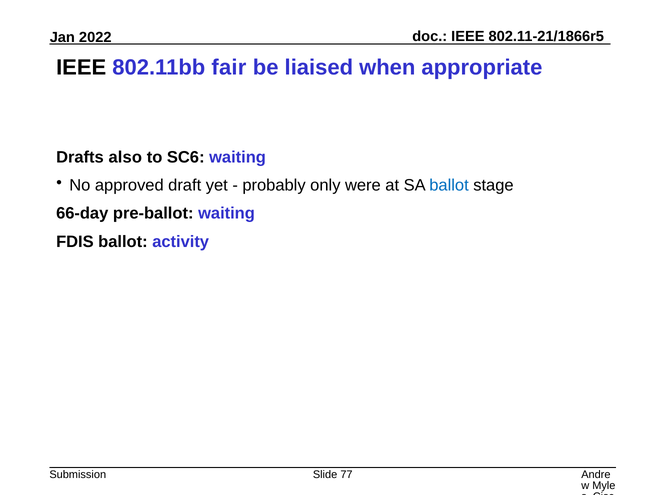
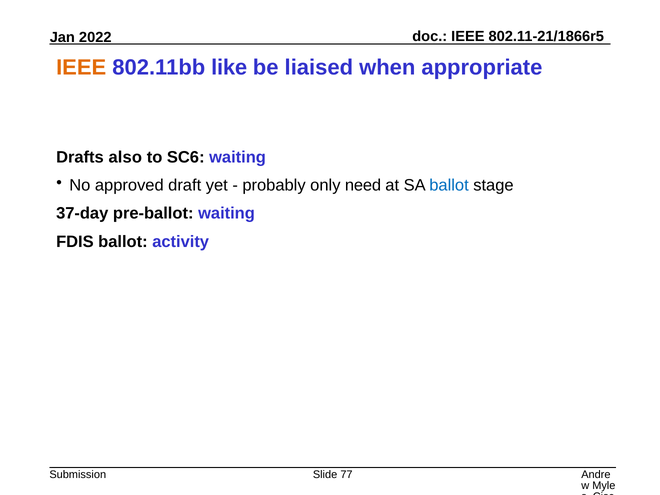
IEEE colour: black -> orange (81, 68)
fair: fair -> like (229, 68)
were: were -> need (363, 185)
66-day: 66-day -> 37-day (82, 213)
